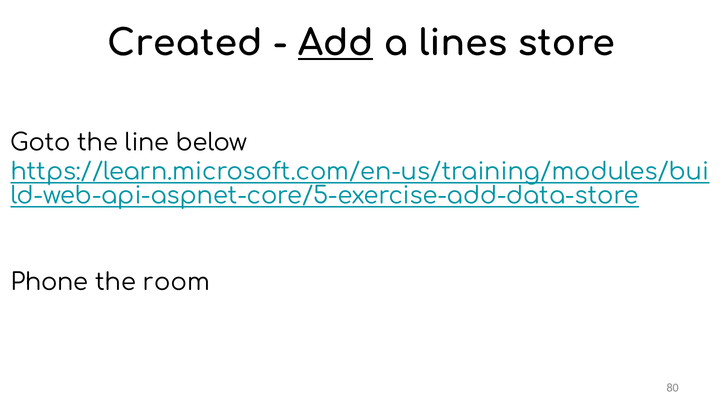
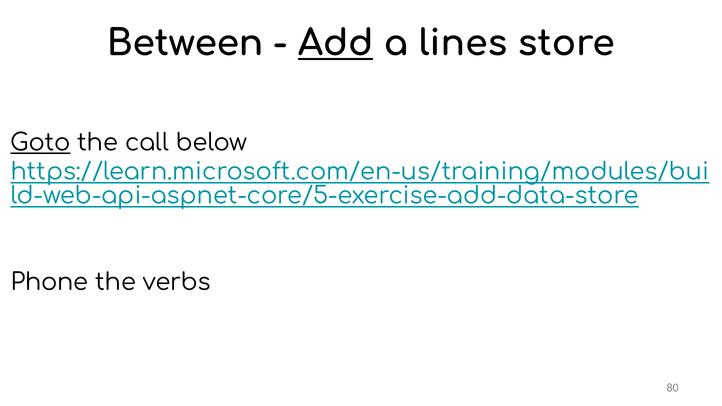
Created: Created -> Between (185, 43)
Goto underline: none -> present (41, 143)
line: line -> call (147, 143)
room: room -> verbs (177, 283)
